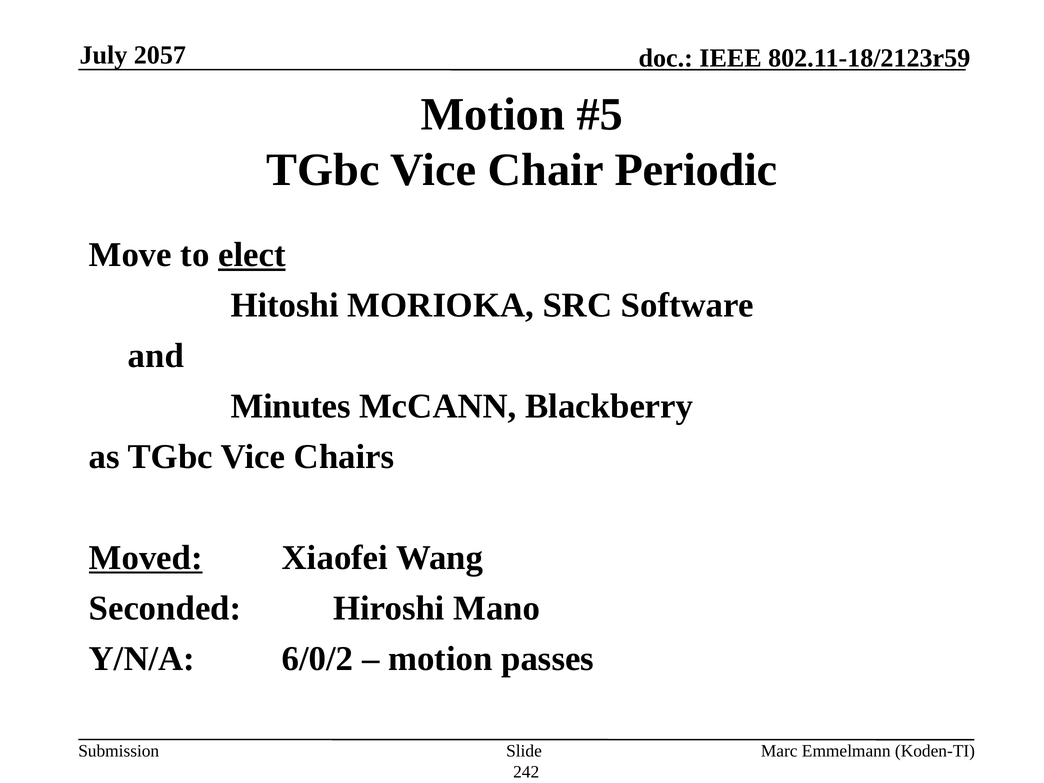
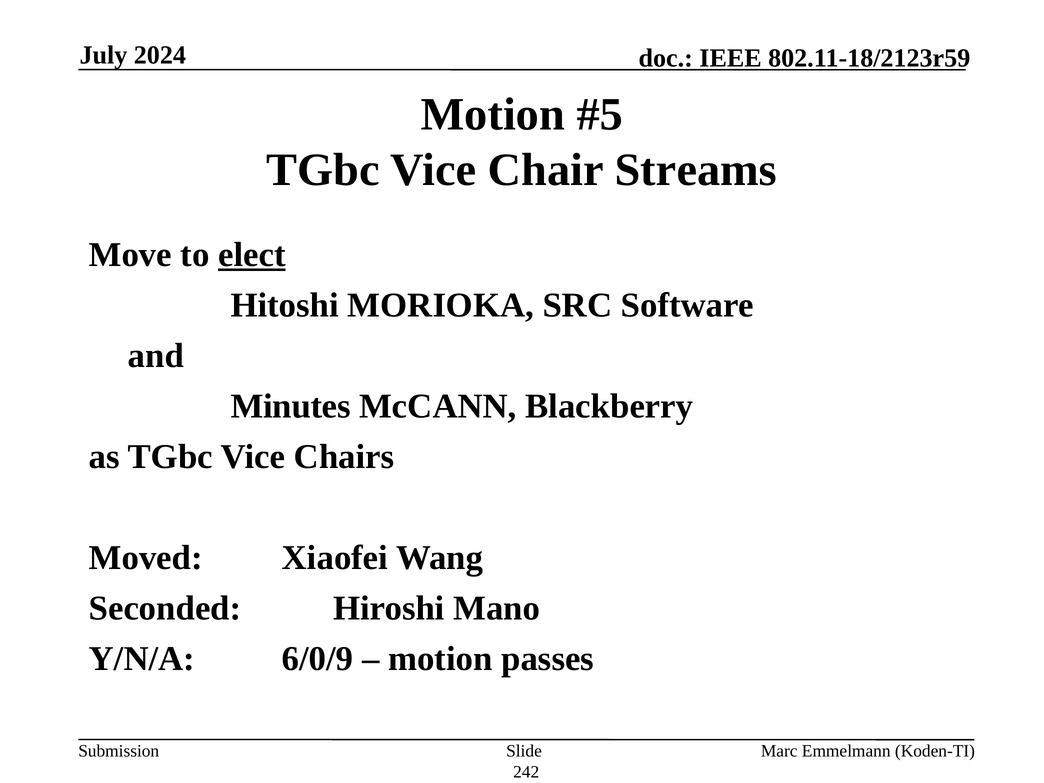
2057: 2057 -> 2024 (160, 55)
Periodic: Periodic -> Streams (696, 170)
Moved underline: present -> none (146, 558)
6/0/2: 6/0/2 -> 6/0/9 (318, 659)
